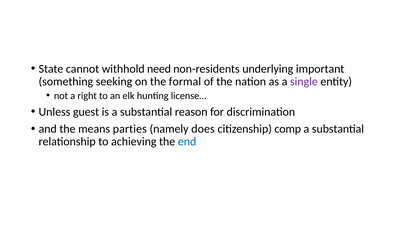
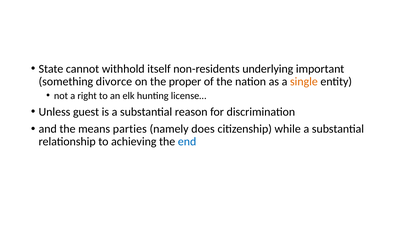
need: need -> itself (159, 69)
seeking: seeking -> divorce (114, 82)
formal: formal -> proper (185, 82)
single colour: purple -> orange (304, 82)
comp: comp -> while (288, 129)
